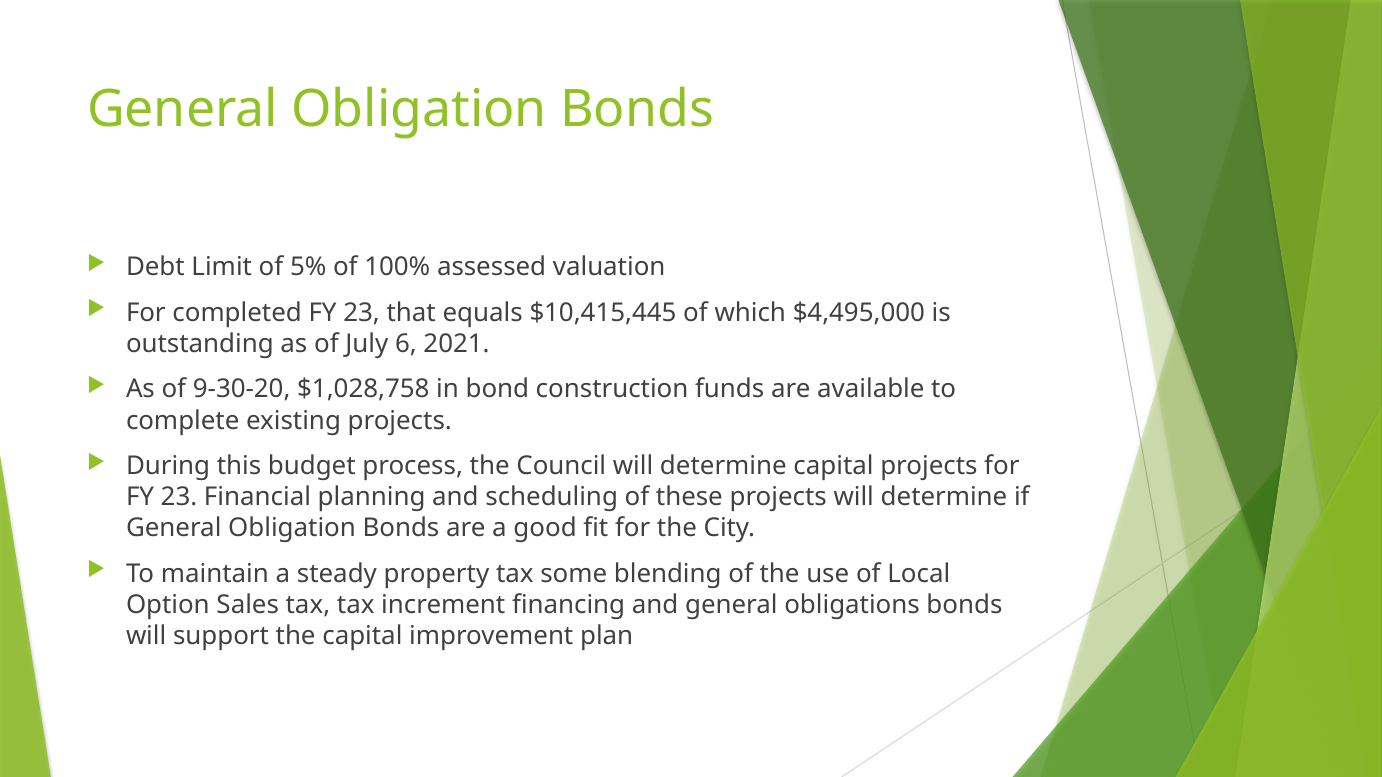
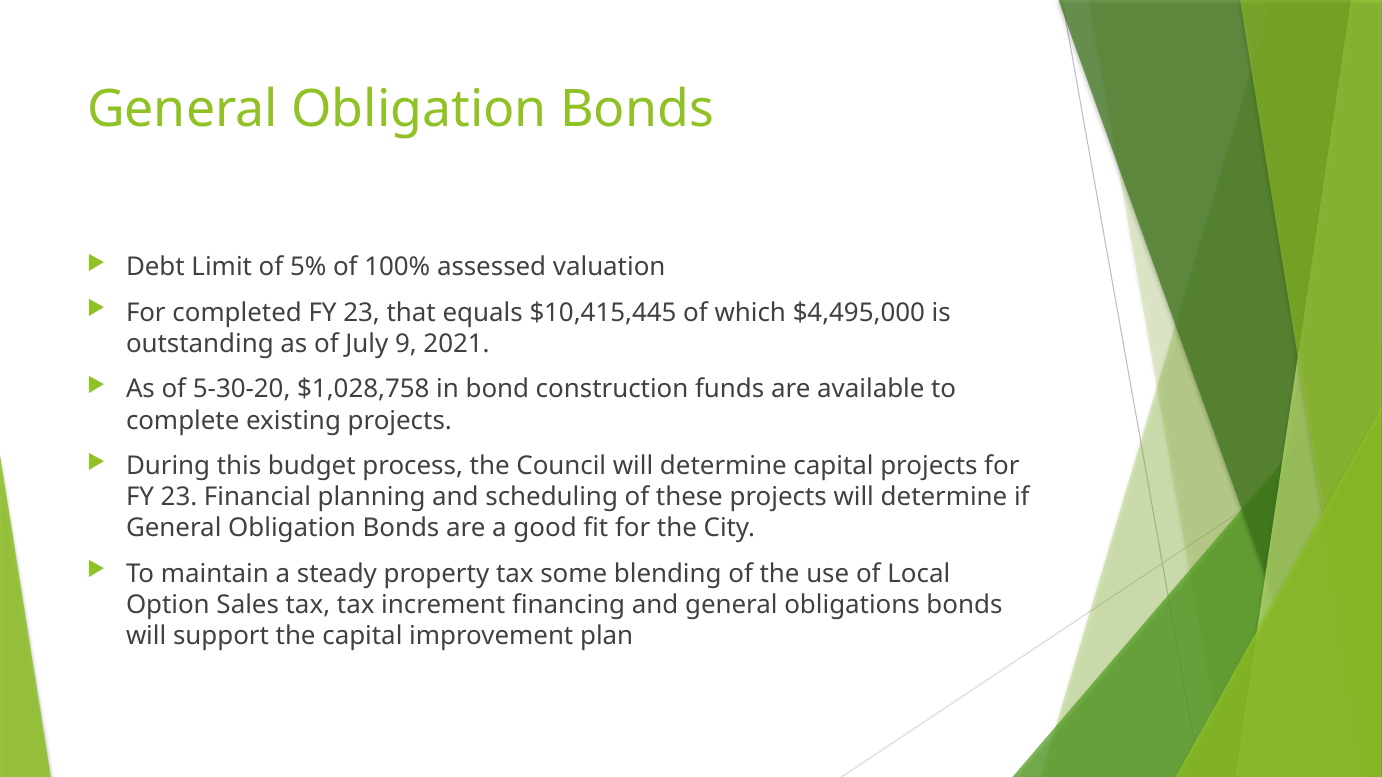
6: 6 -> 9 (406, 344)
9-30-20: 9-30-20 -> 5-30-20 (242, 390)
